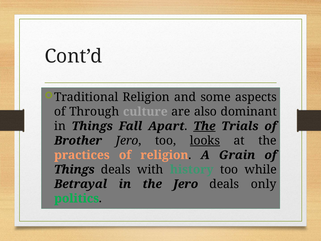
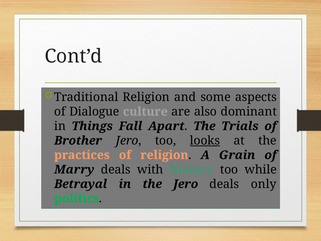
Through: Through -> Dialogue (94, 112)
The underline: present -> none (204, 126)
Things: Things -> Marry (74, 169)
